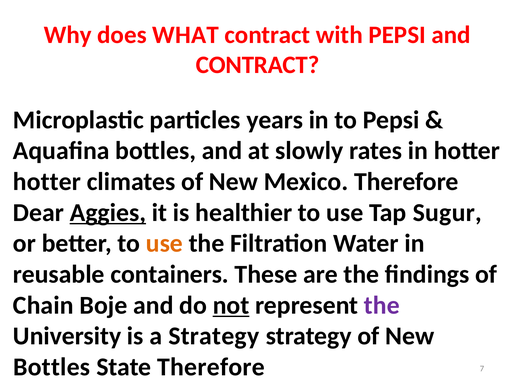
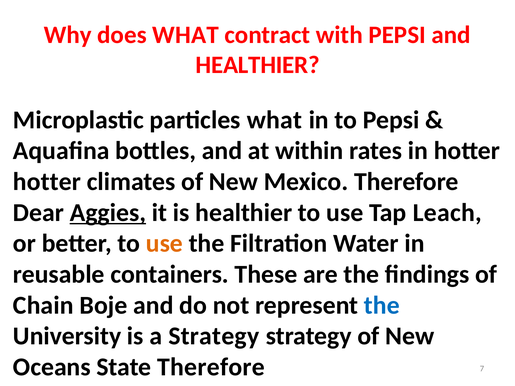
CONTRACT: CONTRACT -> HEALTHIER (258, 65)
particles years: years -> what (274, 120)
slowly: slowly -> within (309, 151)
Sugur: Sugur -> Leach (447, 213)
not underline: present -> none (231, 305)
the colour: purple -> blue (382, 305)
Bottles: Bottles -> Oceans (52, 367)
